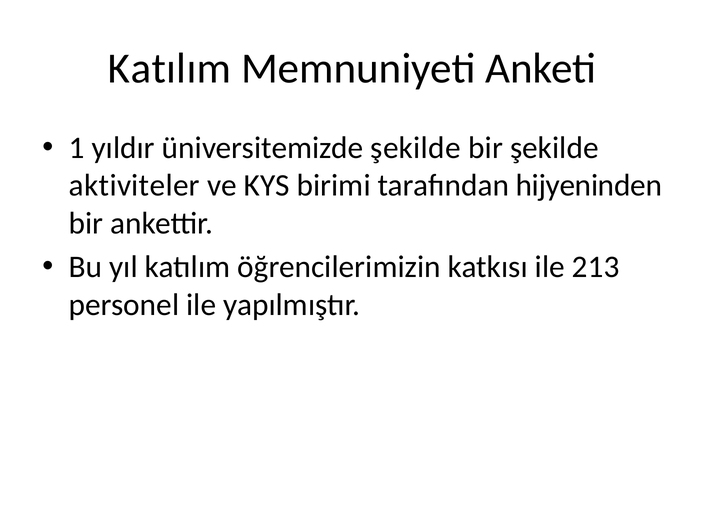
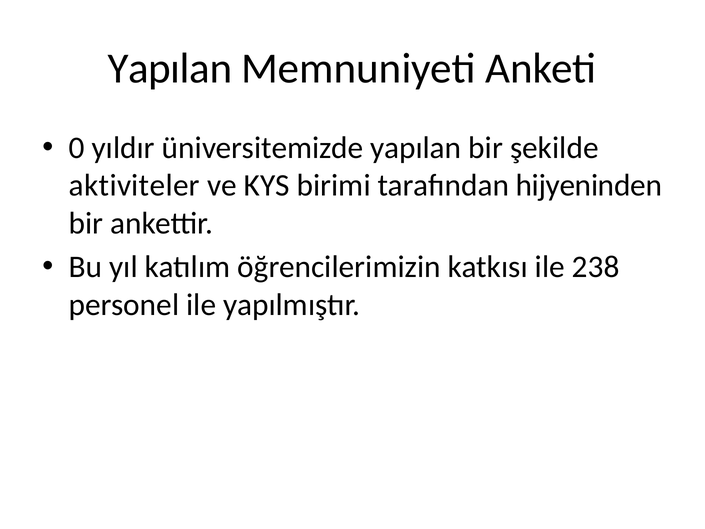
Katılım: Katılım -> Yapılan (170, 68)
1: 1 -> 0 (77, 148)
üniversitemizde şekilde: şekilde -> yapılan (416, 148)
213: 213 -> 238 (596, 267)
